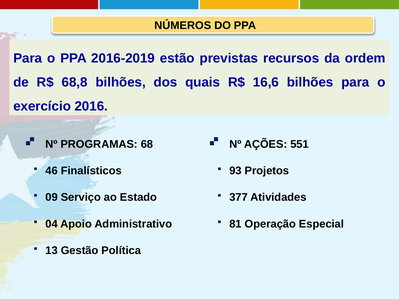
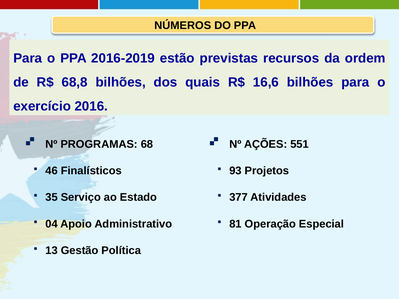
09: 09 -> 35 (52, 197)
